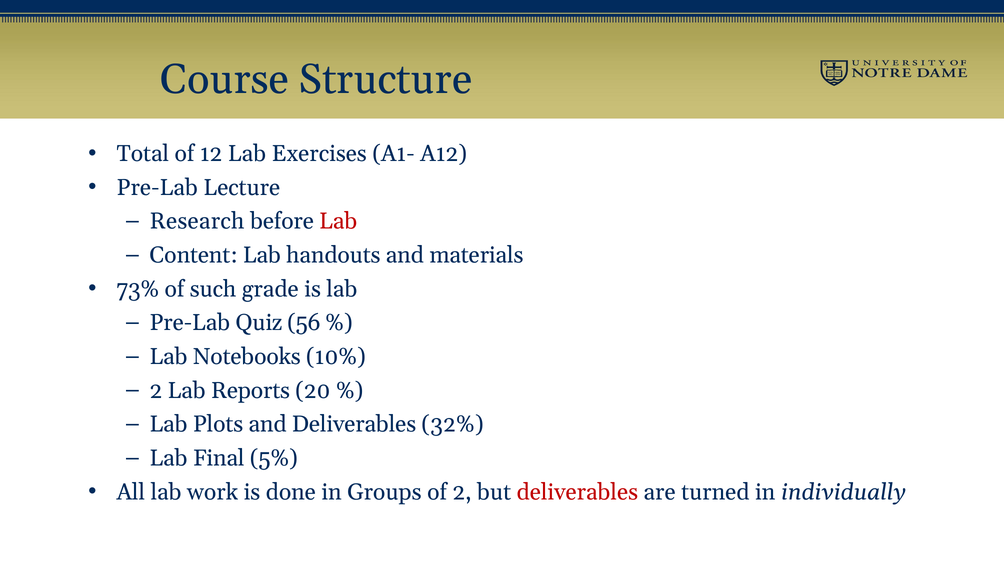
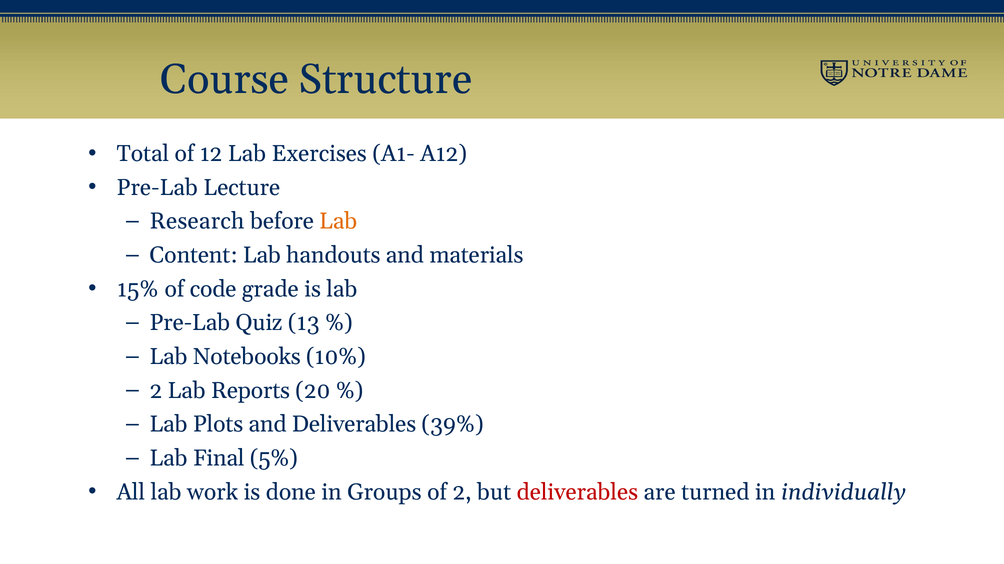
Lab colour: red -> orange (338, 222)
73%: 73% -> 15% (138, 289)
such: such -> code (213, 289)
56: 56 -> 13 (304, 323)
32%: 32% -> 39% (453, 425)
